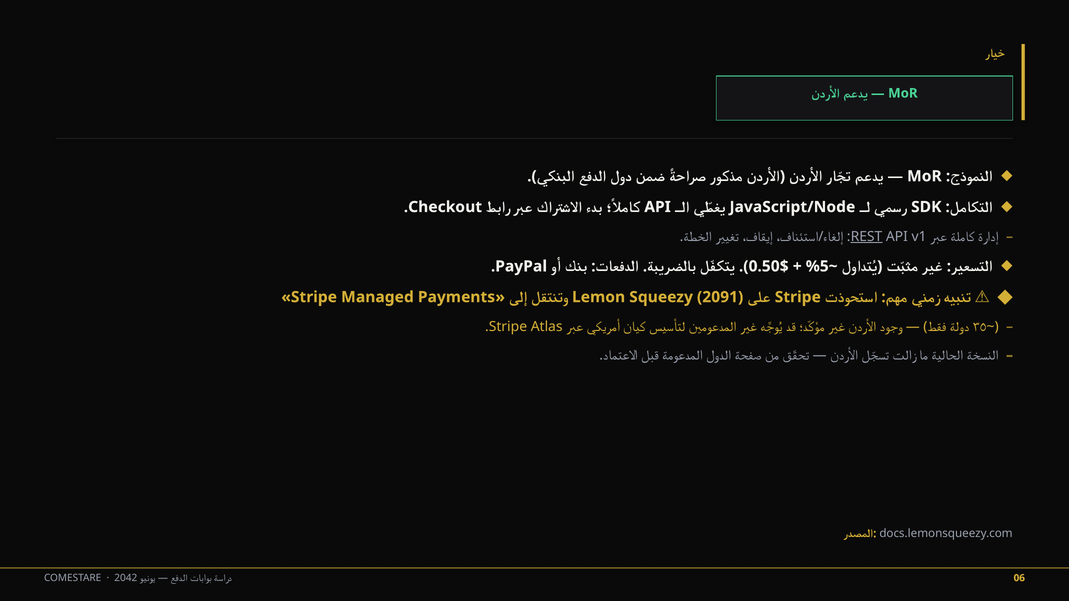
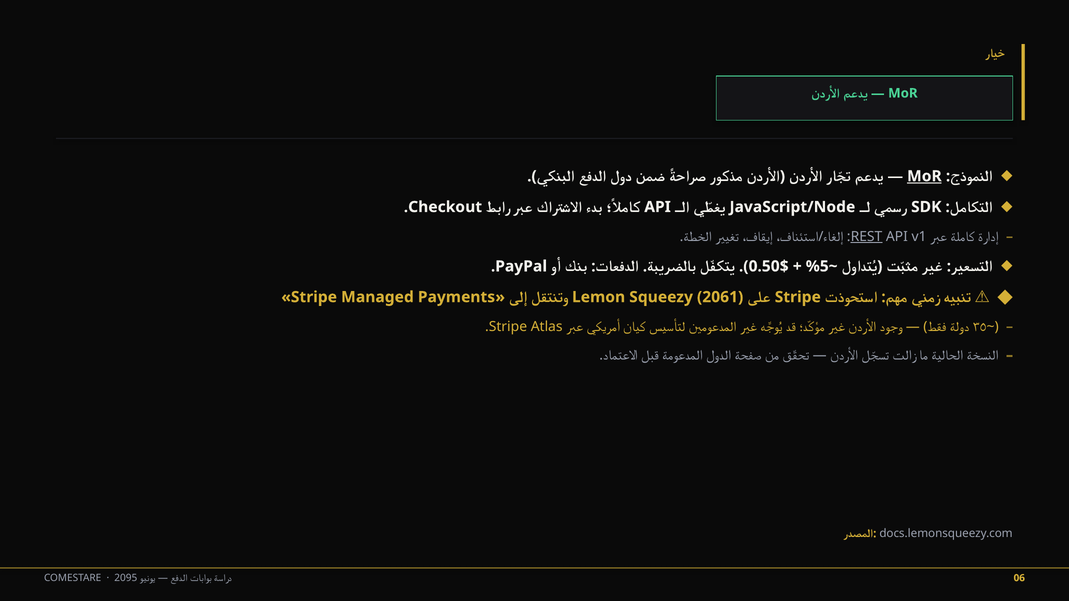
MoR underline: none -> present (924, 176)
2091: 2091 -> 2061 (720, 297)
2042: 2042 -> 2095 (126, 578)
